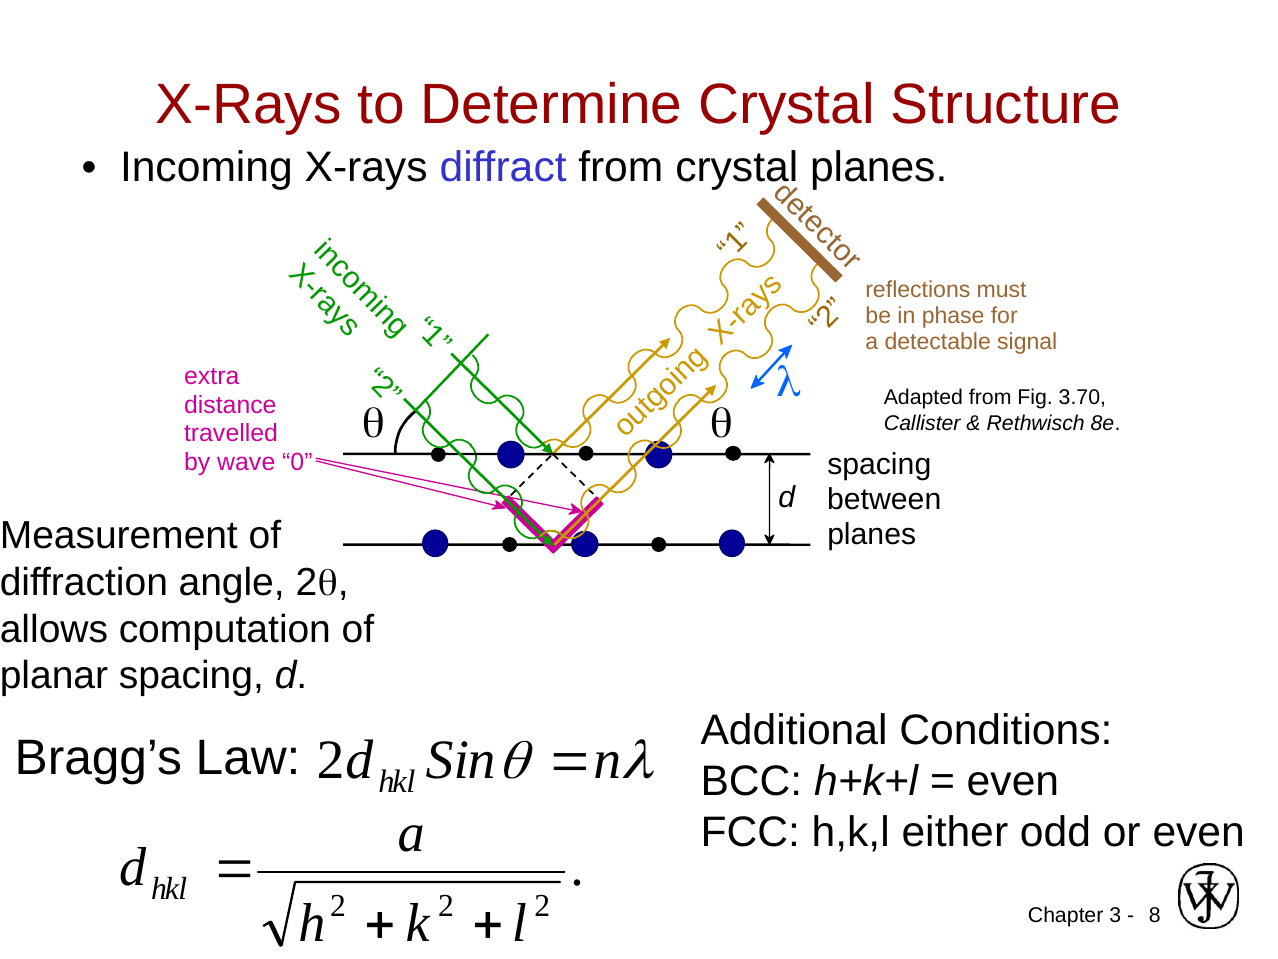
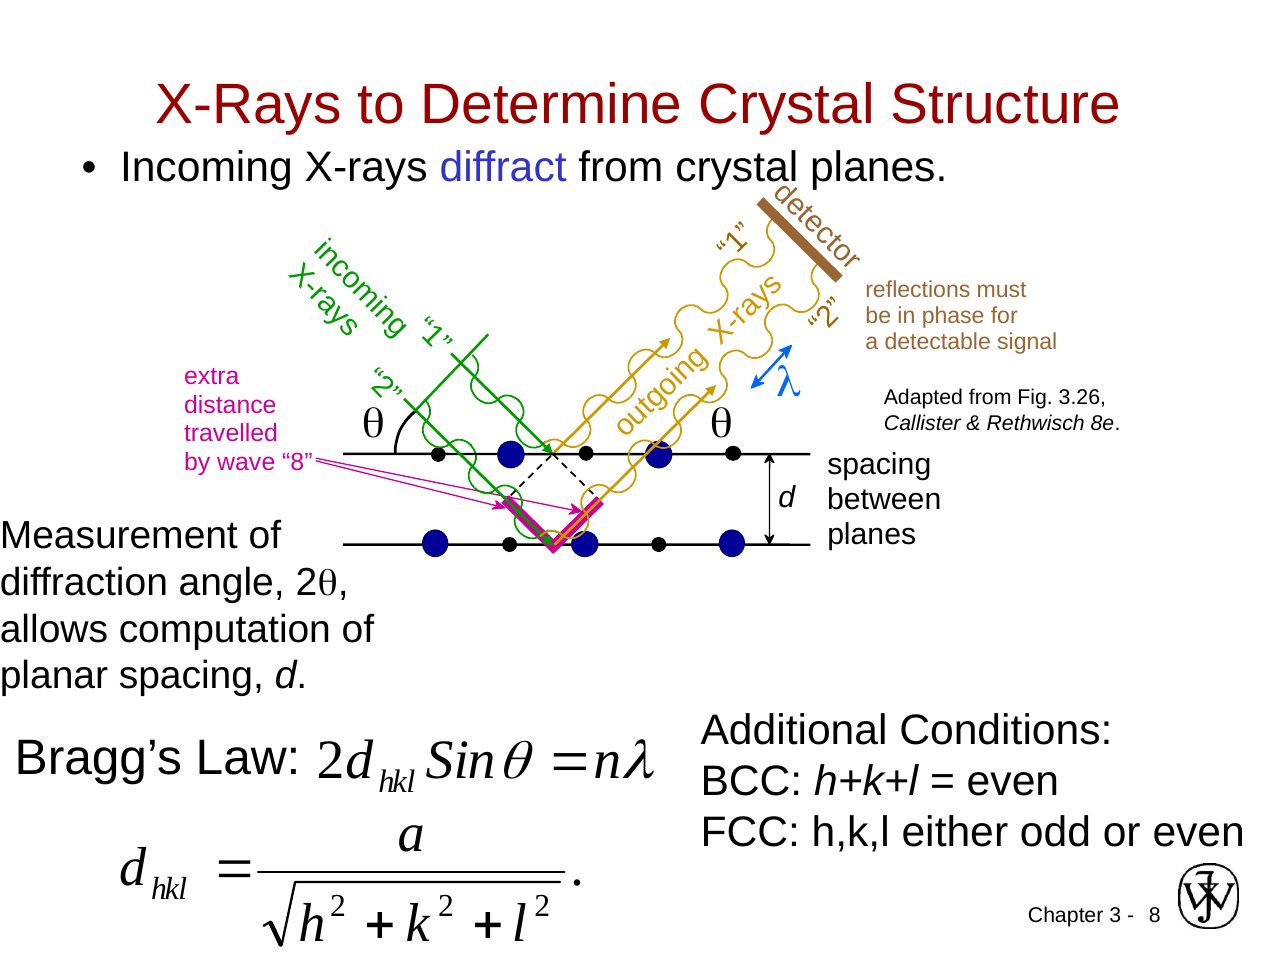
3.70: 3.70 -> 3.26 (1082, 398)
wave 0: 0 -> 8 (297, 462)
